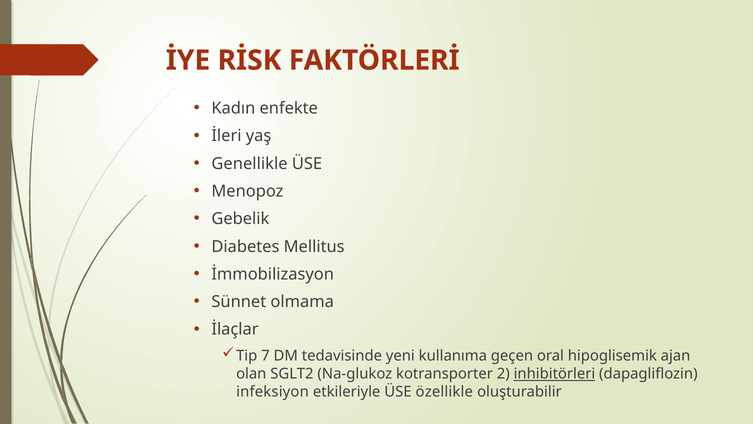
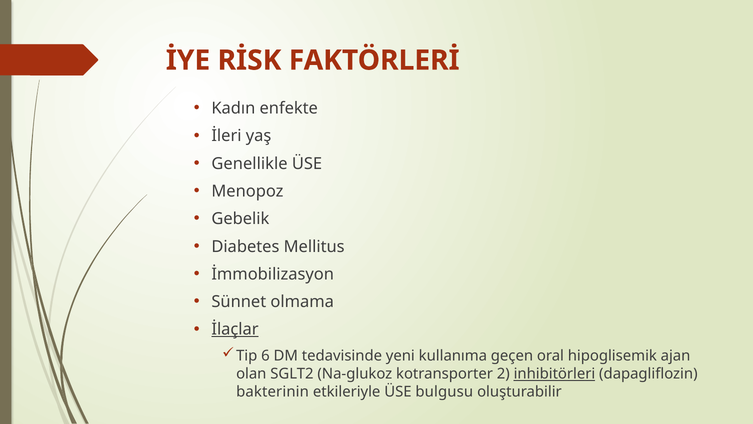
İlaçlar underline: none -> present (235, 329)
7: 7 -> 6 (265, 356)
infeksiyon: infeksiyon -> bakterinin (273, 391)
özellikle: özellikle -> bulgusu (444, 391)
